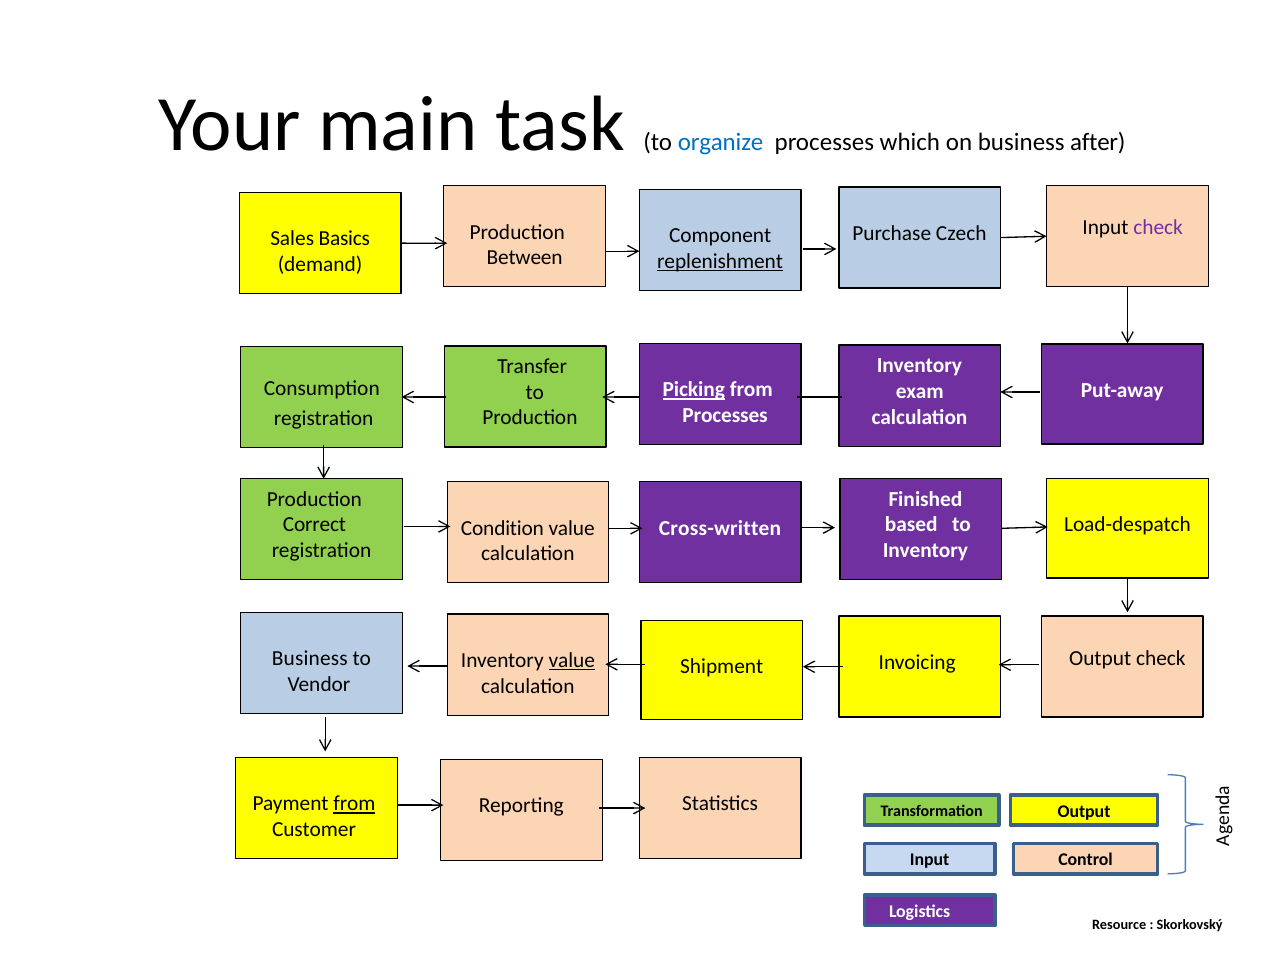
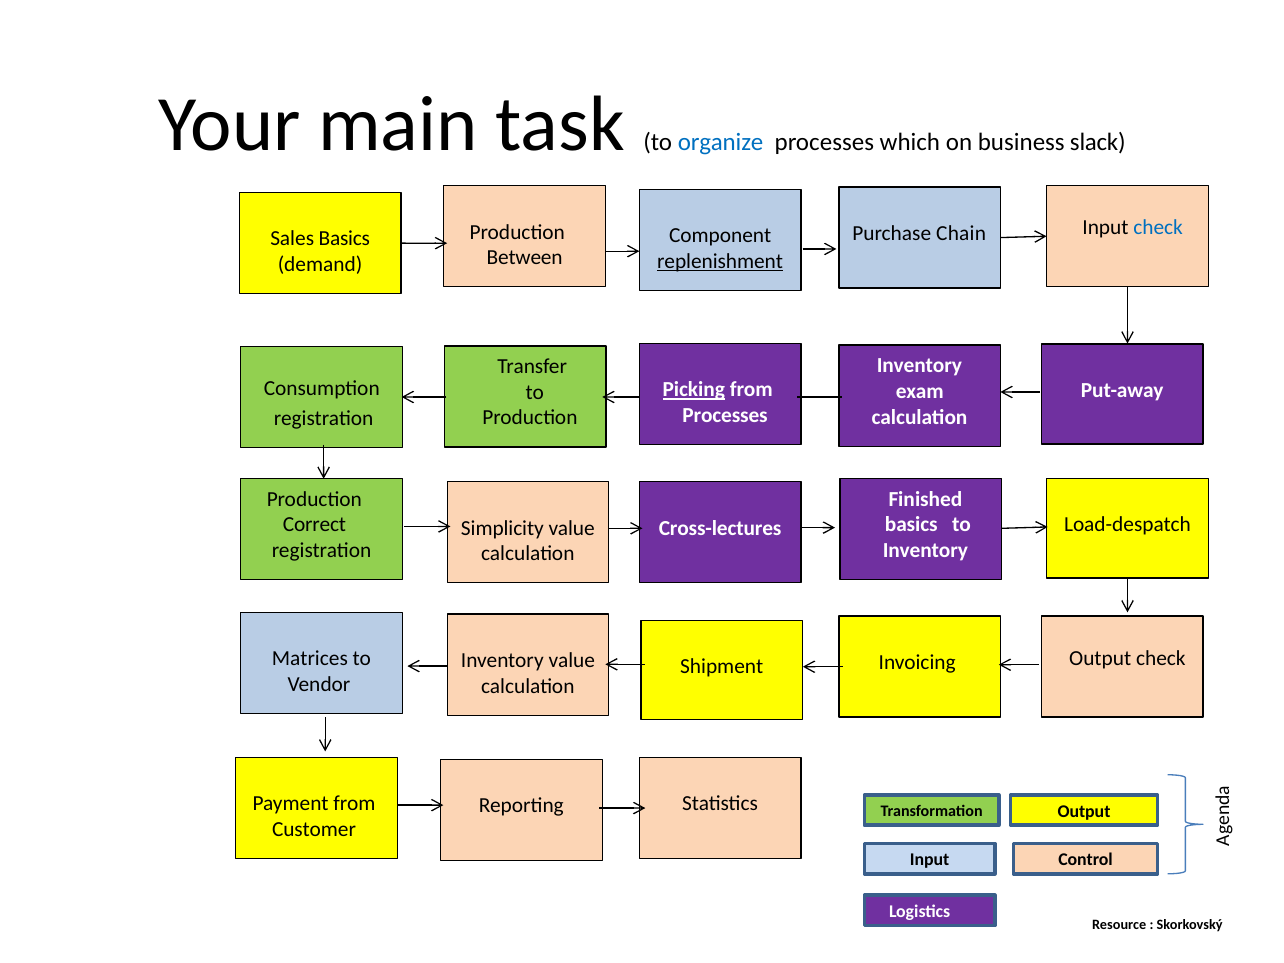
after: after -> slack (1098, 142)
check colour: purple -> blue (1158, 228)
Czech: Czech -> Chain (961, 233)
based: based -> basics (911, 525)
Condition: Condition -> Simplicity (502, 528)
Cross-written: Cross-written -> Cross-lectures (720, 528)
Business: Business -> Matrices (310, 659)
value underline: present -> none (572, 660)
from underline: present -> none (354, 804)
